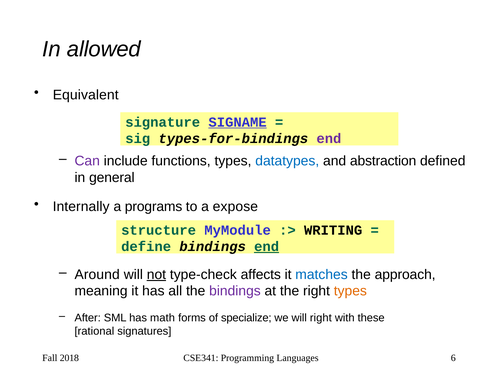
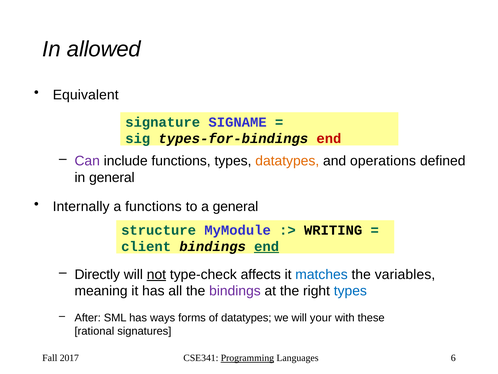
SIGNAME underline: present -> none (238, 122)
end colour: purple -> red (329, 138)
datatypes colour: blue -> orange (287, 161)
abstraction: abstraction -> operations (383, 161)
a programs: programs -> functions (153, 206)
a expose: expose -> general (235, 206)
define: define -> client (146, 246)
Around: Around -> Directly (97, 274)
approach: approach -> variables (405, 274)
types colour: orange -> blue (350, 291)
math: math -> ways (163, 317)
of specialize: specialize -> datatypes (246, 317)
will right: right -> your (321, 317)
2018: 2018 -> 2017 (69, 358)
Programming underline: none -> present (247, 358)
